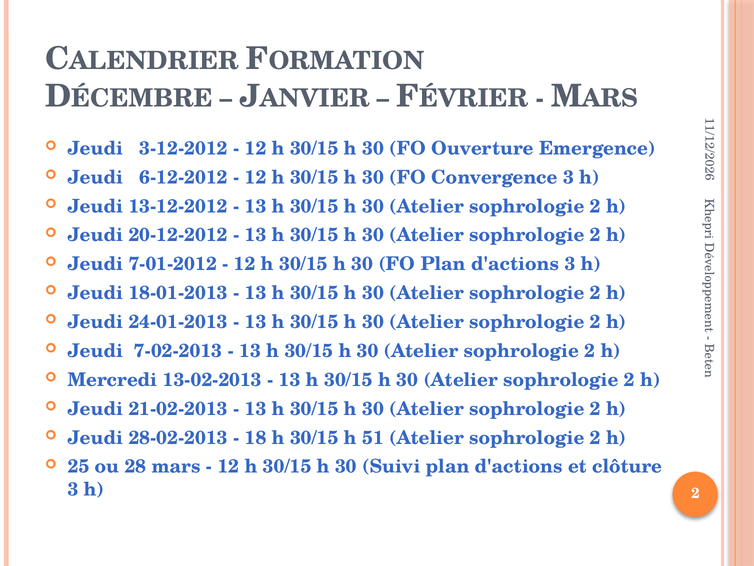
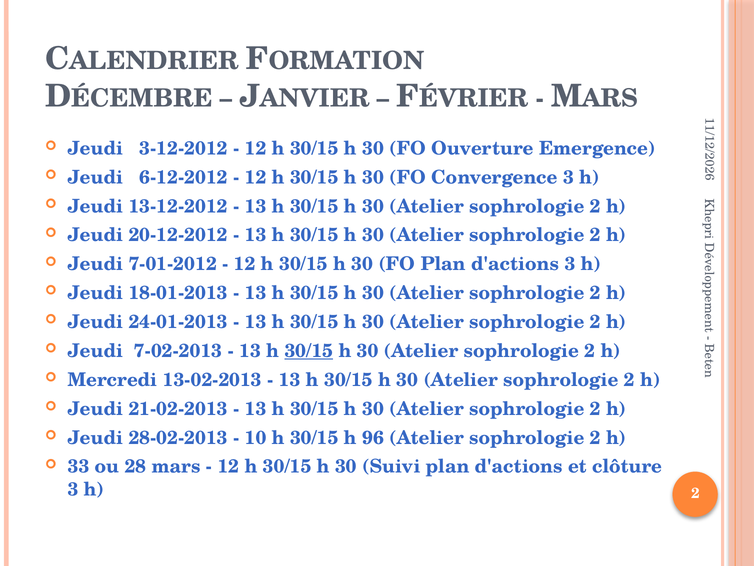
30/15 underline: none -> present (309, 351)
18: 18 -> 10 (256, 437)
51: 51 -> 96 (373, 437)
25: 25 -> 33 (79, 466)
